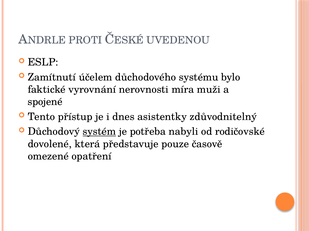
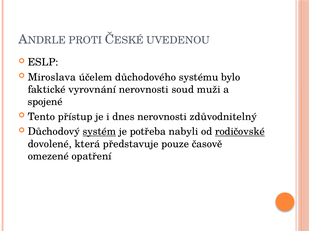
Zamítnutí: Zamítnutí -> Miroslava (52, 77)
míra: míra -> soud (183, 90)
dnes asistentky: asistentky -> nerovnosti (162, 117)
rodičovské underline: none -> present (240, 132)
